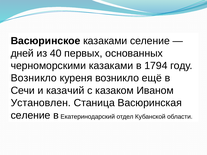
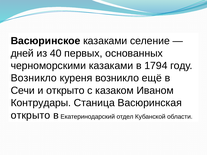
и казачий: казачий -> открыто (65, 91)
Установлен: Установлен -> Контрудары (41, 103)
селение: селение -> открыто (30, 115)
